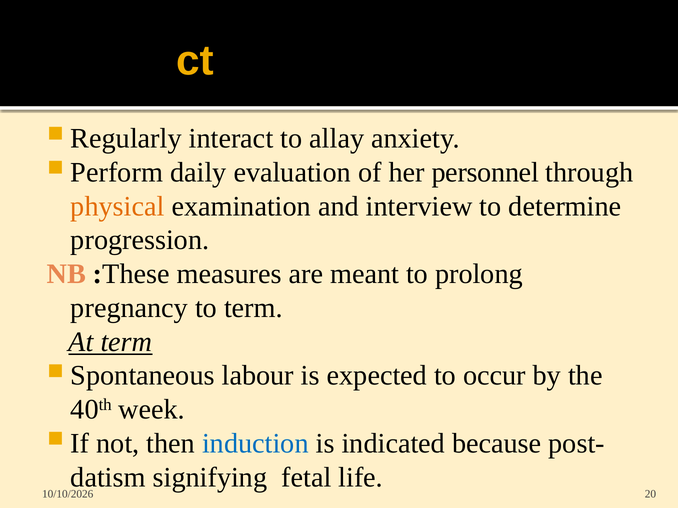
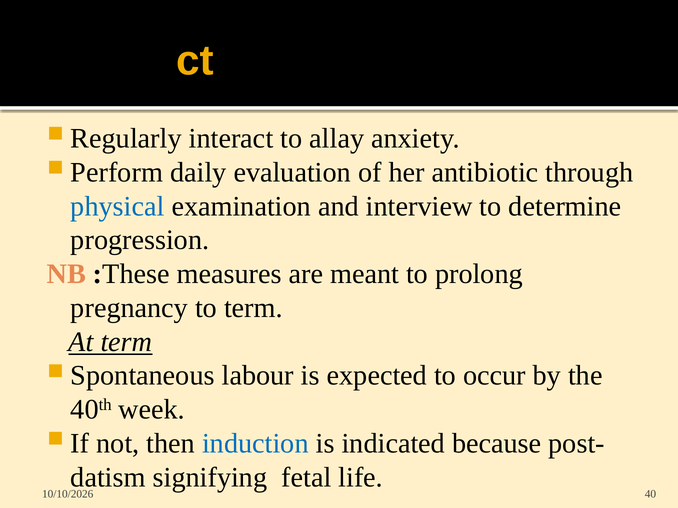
personnel: personnel -> antibiotic (485, 173)
physical colour: orange -> blue (117, 206)
20: 20 -> 40 (650, 495)
